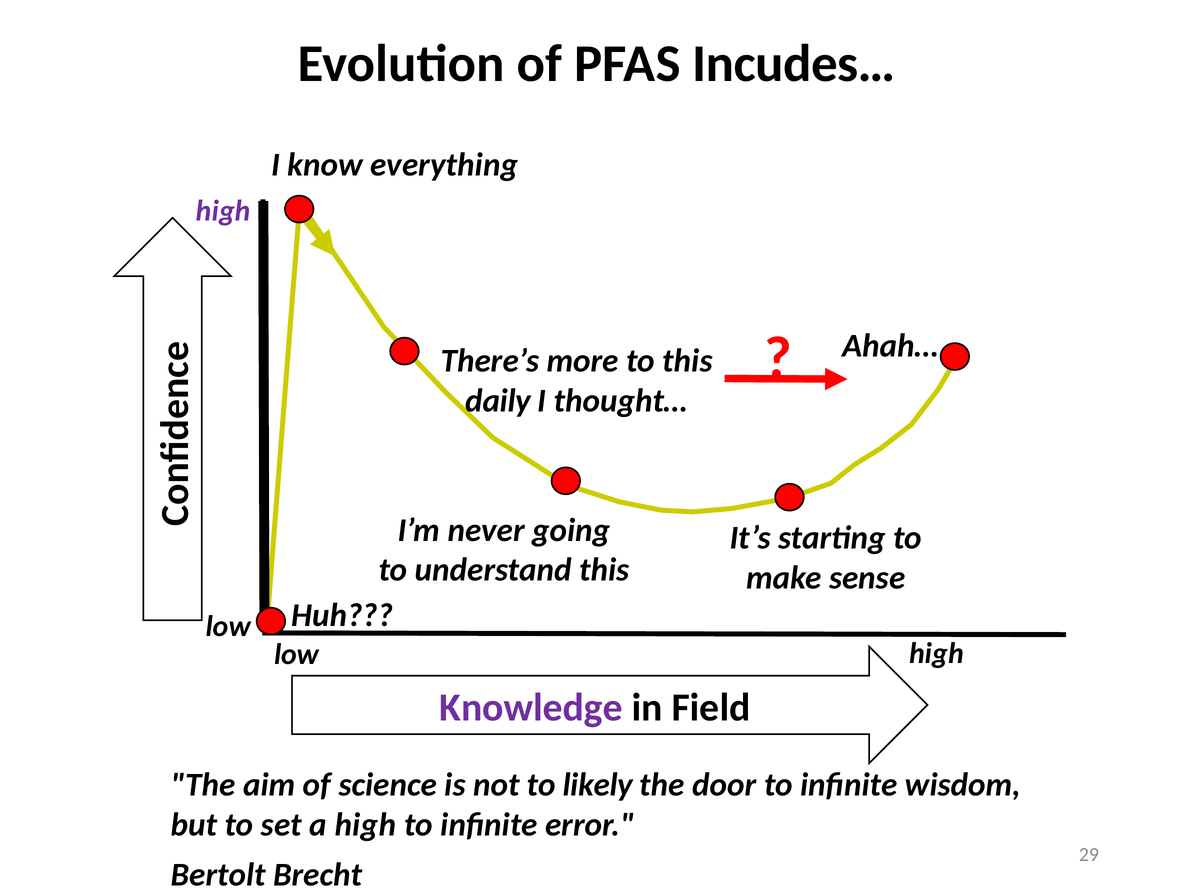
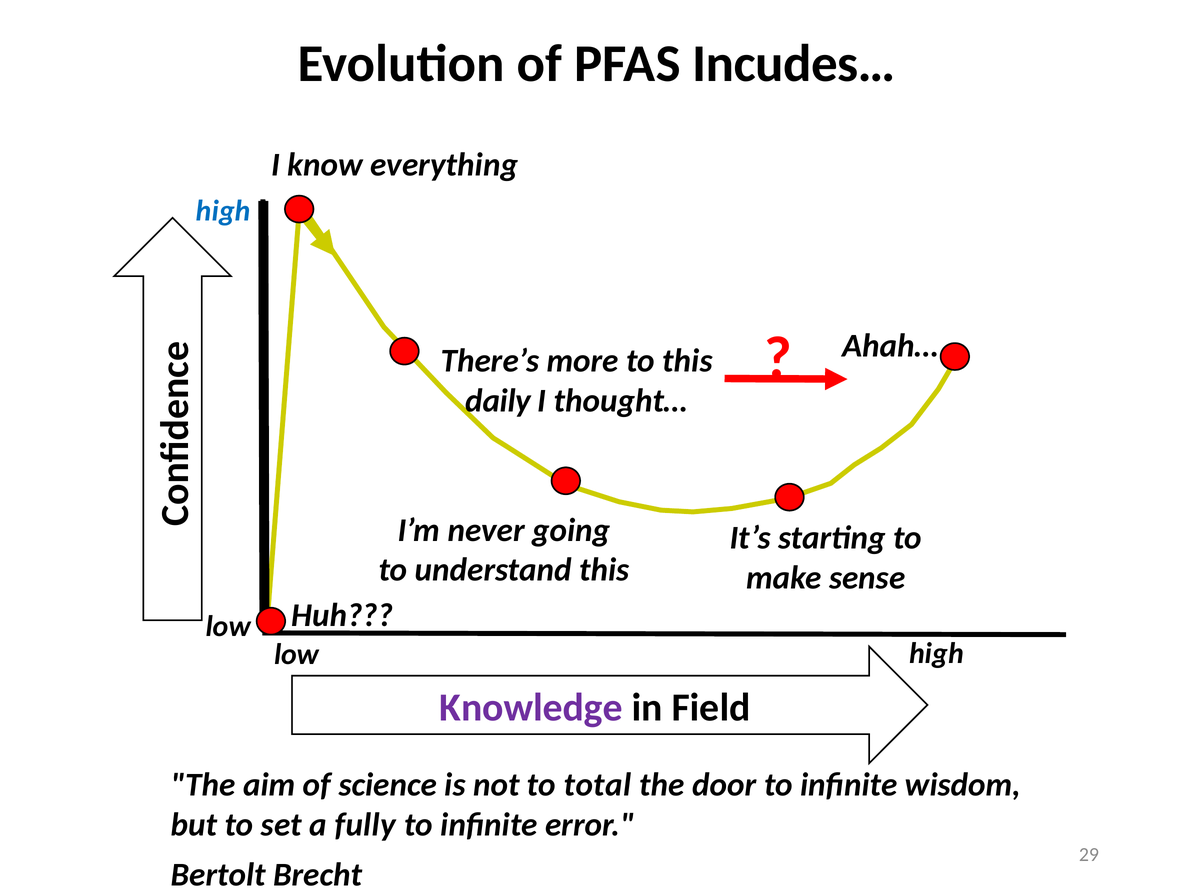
high colour: purple -> blue (223, 211)
likely: likely -> total (597, 785)
a high: high -> fully (365, 825)
